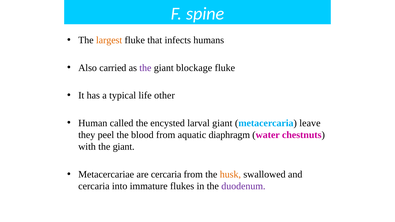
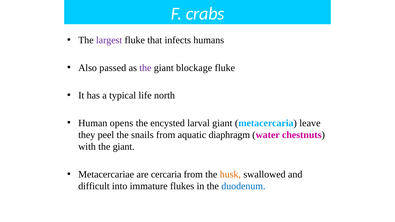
spine: spine -> crabs (205, 14)
largest colour: orange -> purple (109, 40)
carried: carried -> passed (113, 68)
other: other -> north (165, 95)
called: called -> opens (121, 123)
blood: blood -> snails (142, 135)
cercaria: cercaria -> difficult (94, 186)
duodenum colour: purple -> blue (243, 186)
